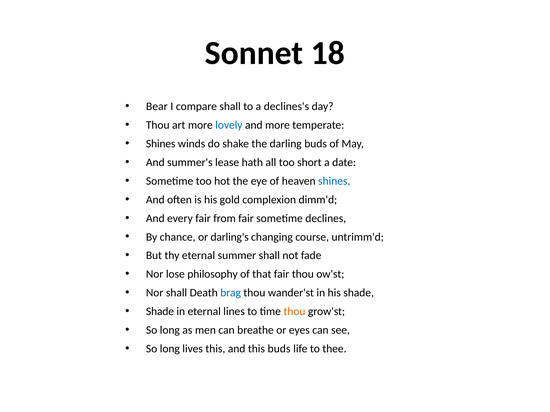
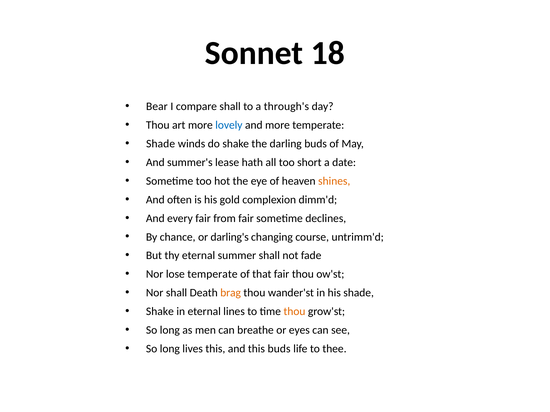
declines's: declines's -> through's (286, 107)
Shines: Shines -> Shade (161, 144)
shines colour: blue -> orange (334, 181)
lose philosophy: philosophy -> temperate (212, 274)
brag colour: blue -> orange (231, 293)
Shade: Shade -> Shake (160, 312)
